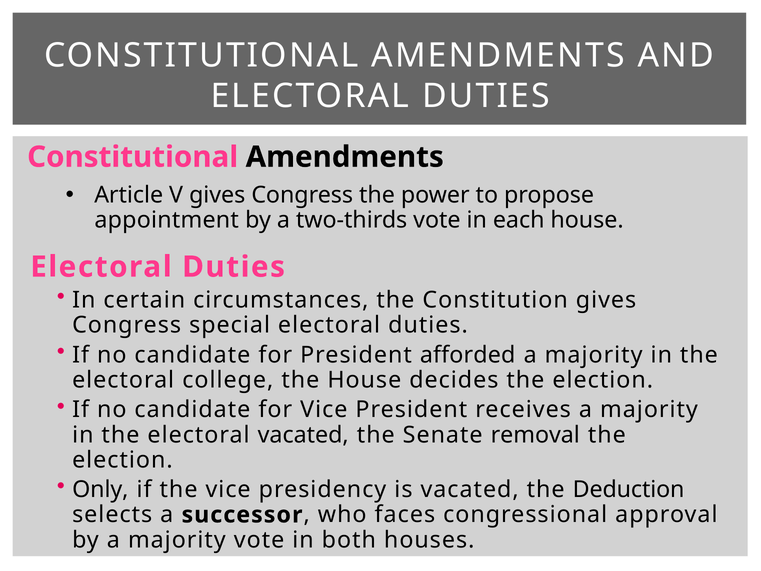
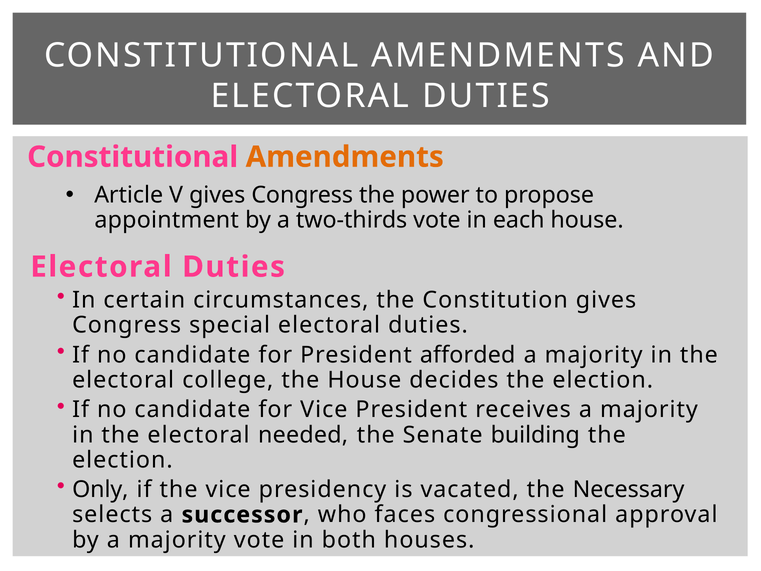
Amendments colour: black -> orange (345, 157)
electoral vacated: vacated -> needed (303, 435)
removal: removal -> building (535, 435)
Deduction: Deduction -> Necessary (629, 489)
